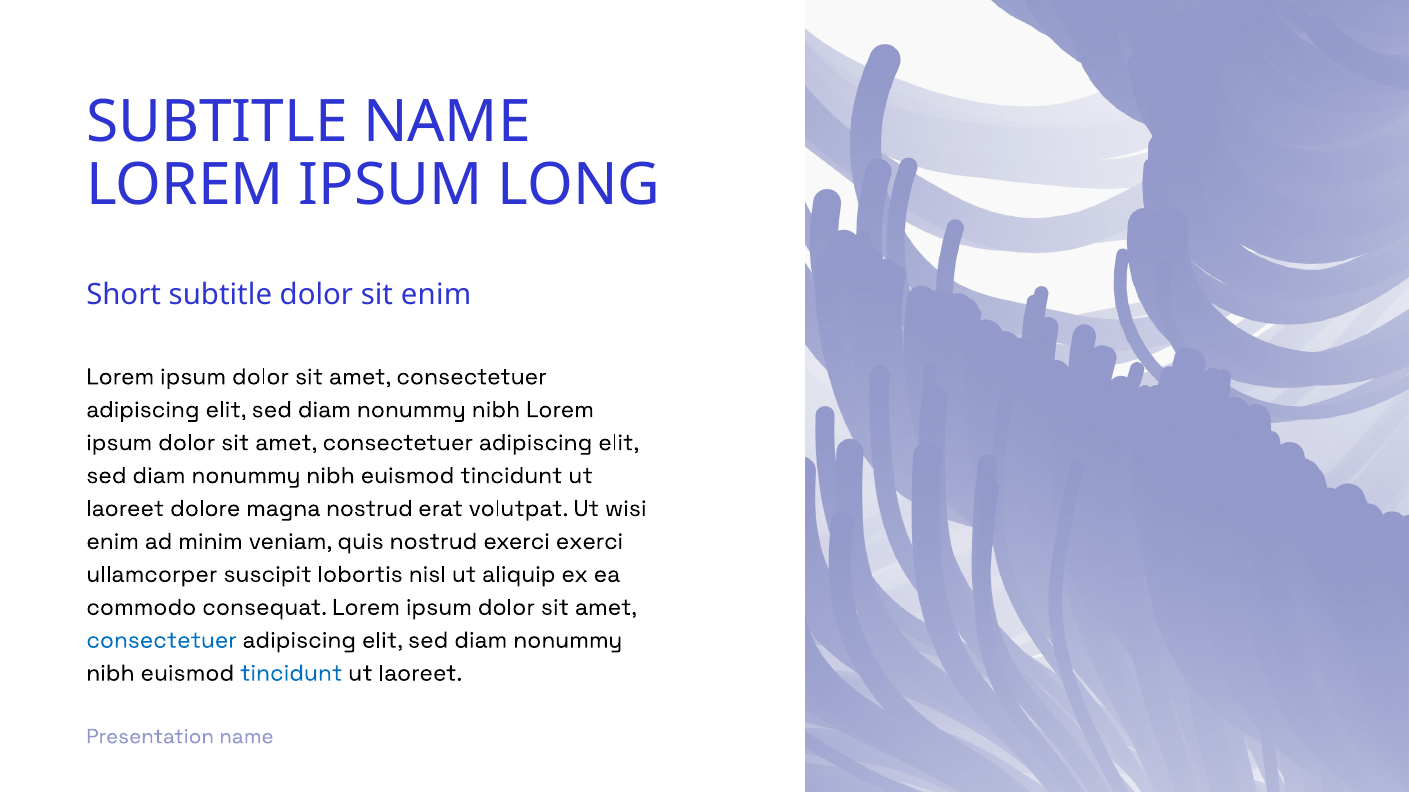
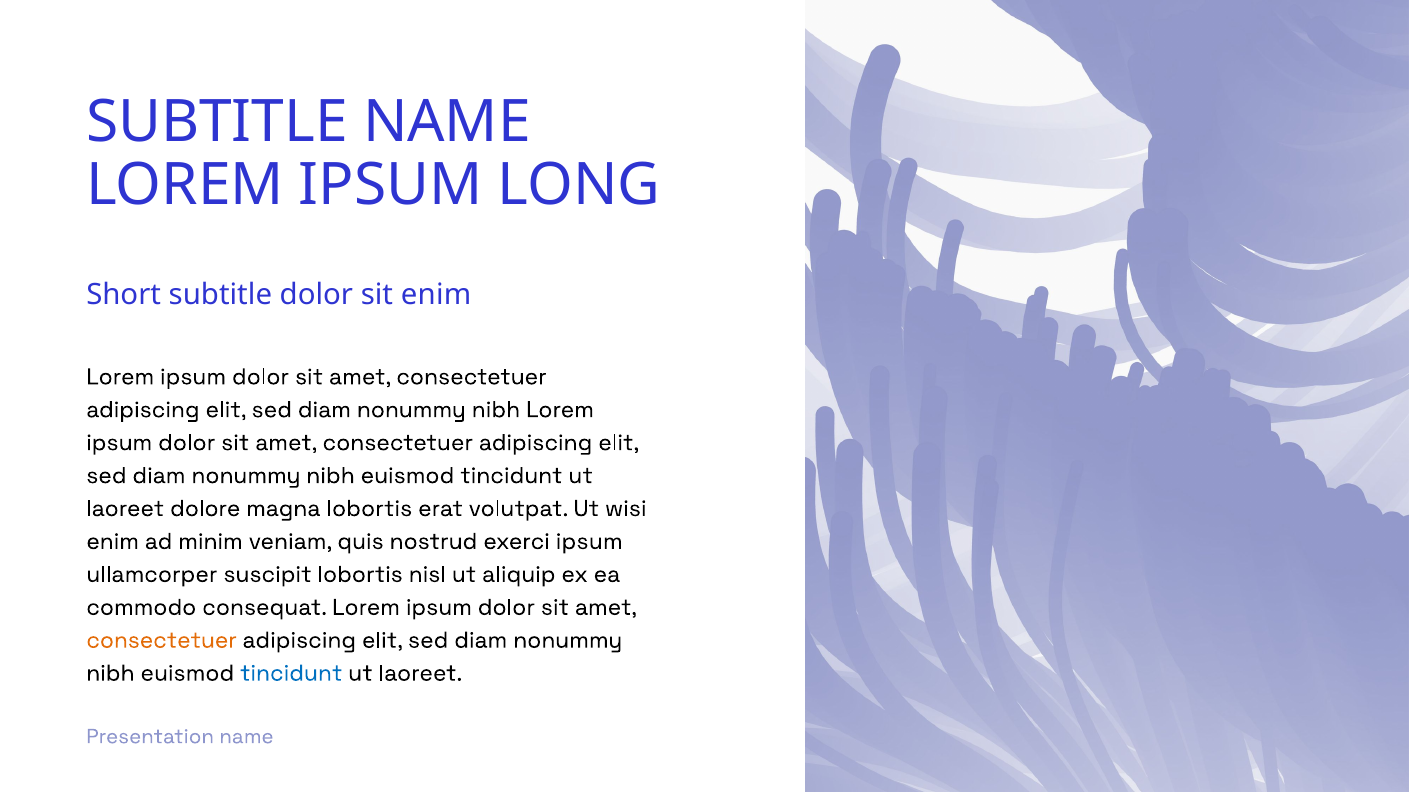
magna nostrud: nostrud -> lobortis (369, 509)
exerci exerci: exerci -> ipsum (589, 542)
consectetuer colour: blue -> orange (162, 641)
